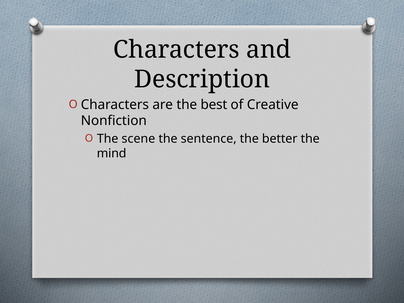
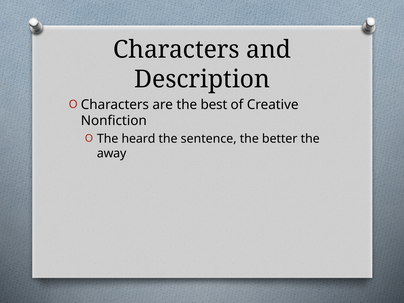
scene: scene -> heard (138, 139)
mind: mind -> away (112, 153)
